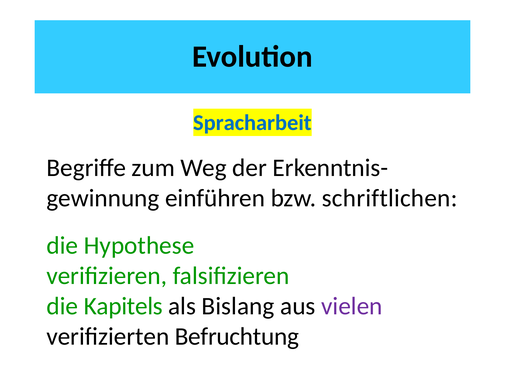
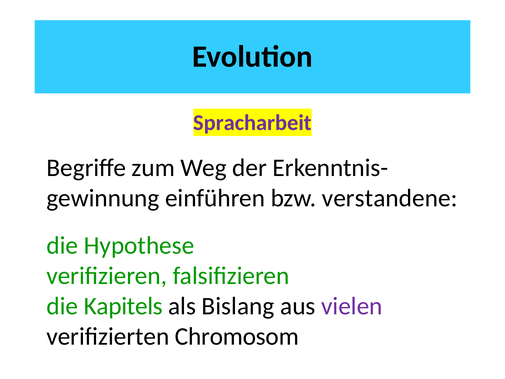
Spracharbeit colour: blue -> purple (252, 123)
schriftlichen: schriftlichen -> verstandene (390, 198)
Befruchtung: Befruchtung -> Chromosom (237, 336)
